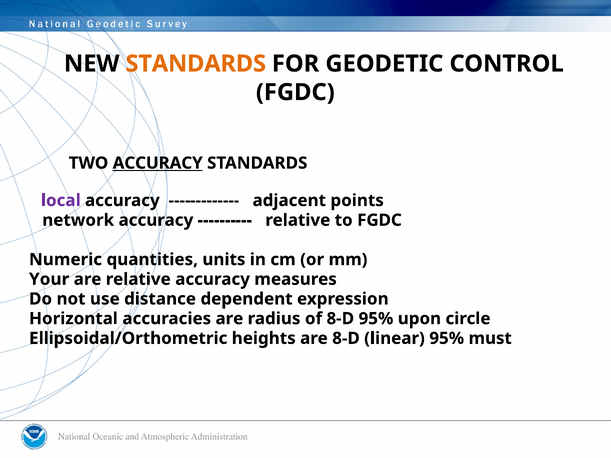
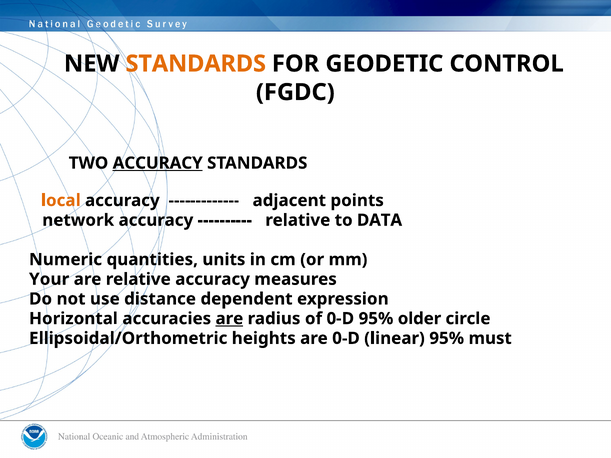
local colour: purple -> orange (61, 201)
to FGDC: FGDC -> DATA (380, 220)
are underline: none -> present (229, 319)
of 8-D: 8-D -> 0-D (340, 319)
upon: upon -> older (419, 319)
are 8-D: 8-D -> 0-D (346, 338)
